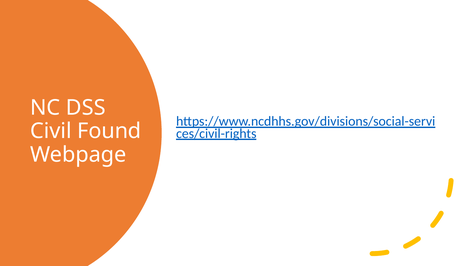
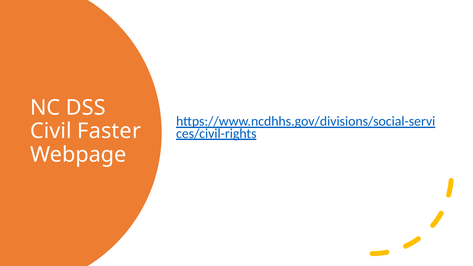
Found: Found -> Faster (109, 131)
